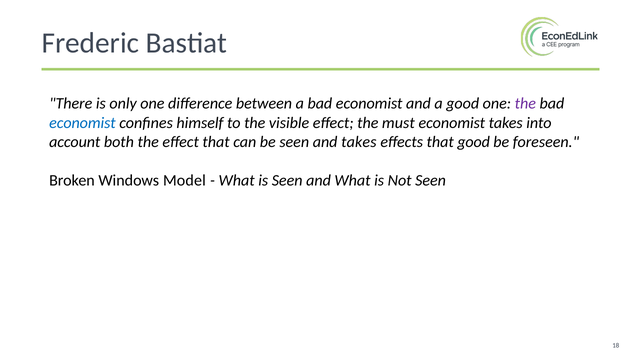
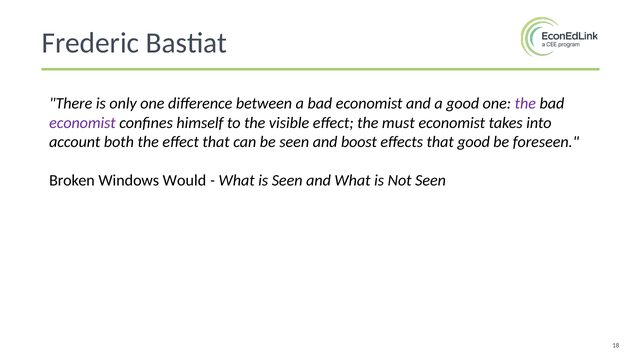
economist colour: blue -> purple (82, 123)
and takes: takes -> boost (359, 142)
Model: Model -> Would (184, 180)
